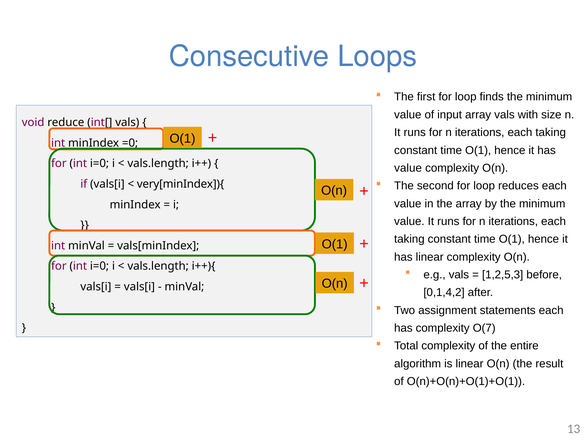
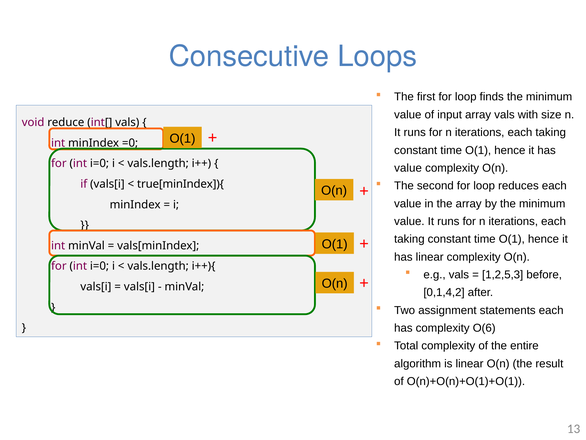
very[minIndex]){: very[minIndex]){ -> true[minIndex]){ (181, 184)
O(7: O(7 -> O(6 (484, 328)
